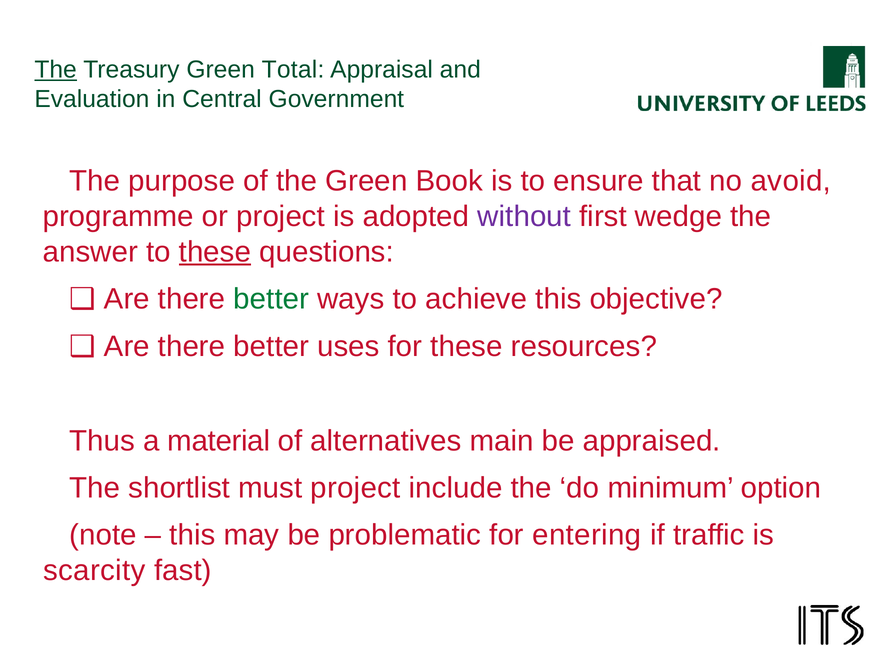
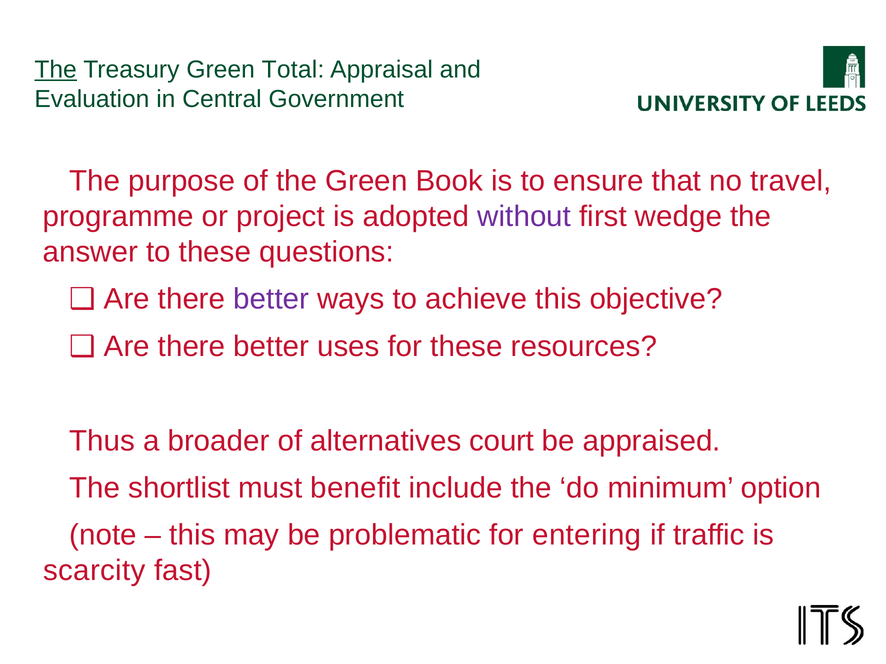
avoid: avoid -> travel (791, 181)
these underline: present -> none (215, 252)
better colour: green -> purple (271, 299)
material: material -> broader (219, 441)
main: main -> court (502, 441)
must project: project -> benefit (355, 488)
